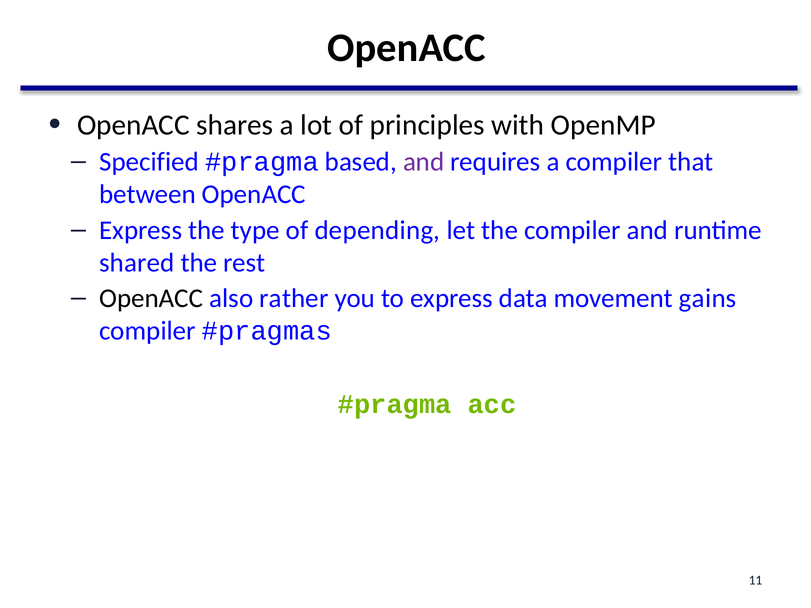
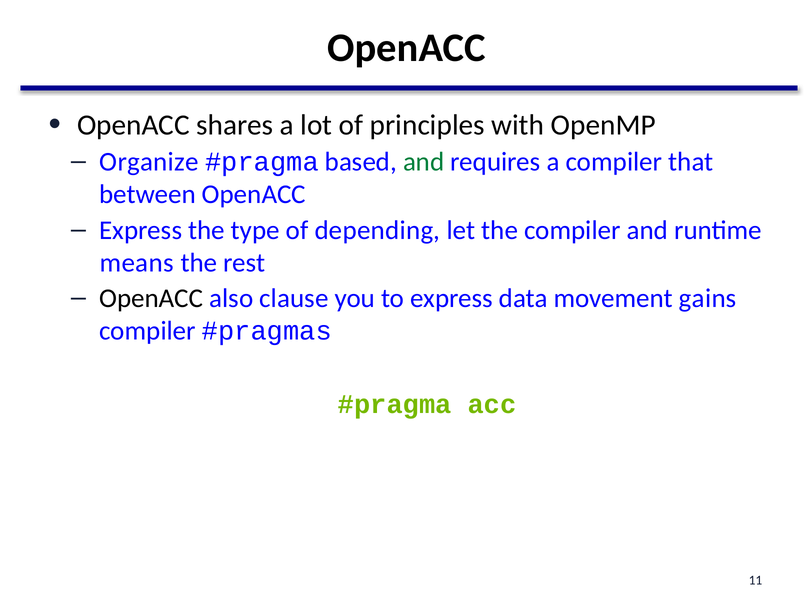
Specified: Specified -> Organize (149, 162)
and colour: purple -> green (424, 162)
shared: shared -> means (137, 263)
rather: rather -> clause (294, 299)
